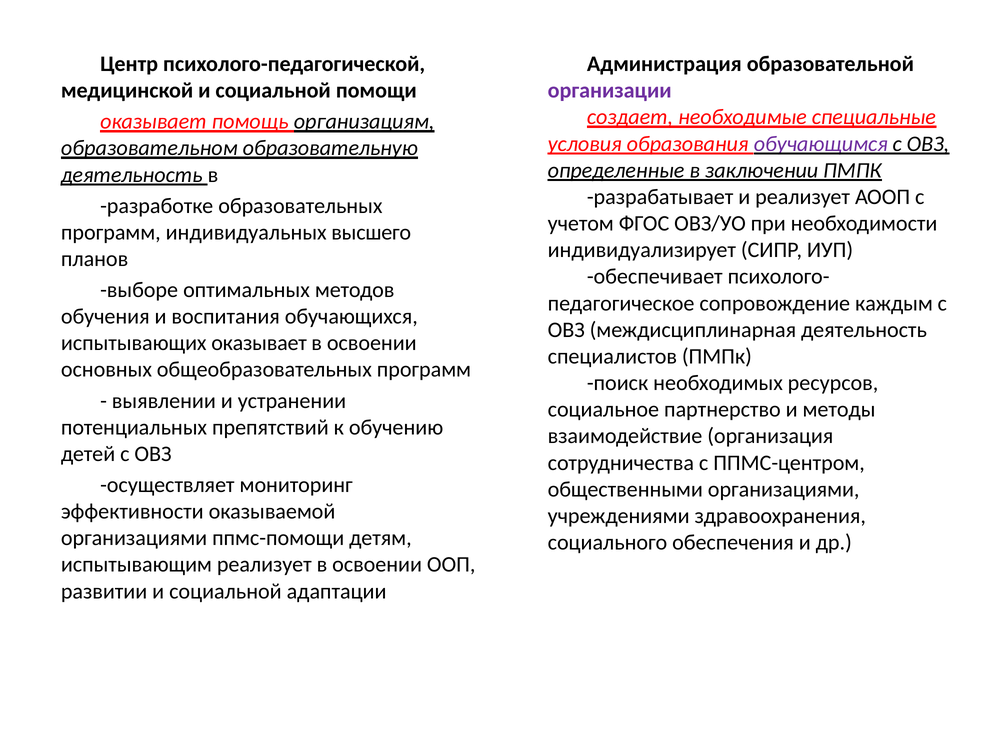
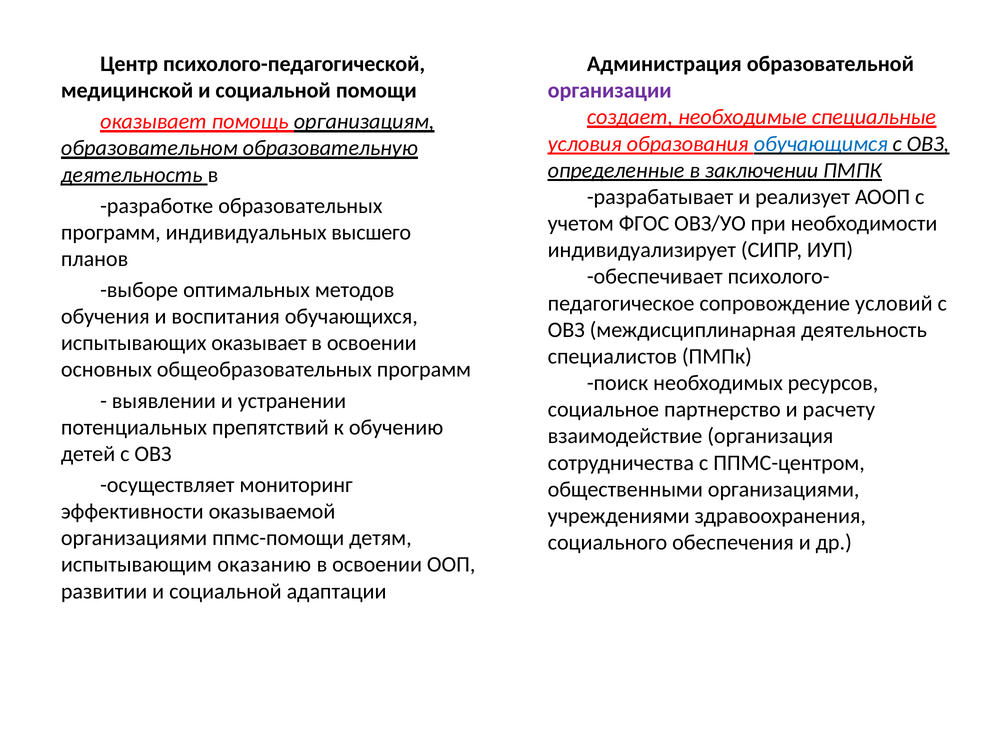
обучающимся colour: purple -> blue (821, 144)
каждым: каждым -> условий (894, 303)
методы: методы -> расчету (839, 409)
испытывающим реализует: реализует -> оказанию (264, 564)
